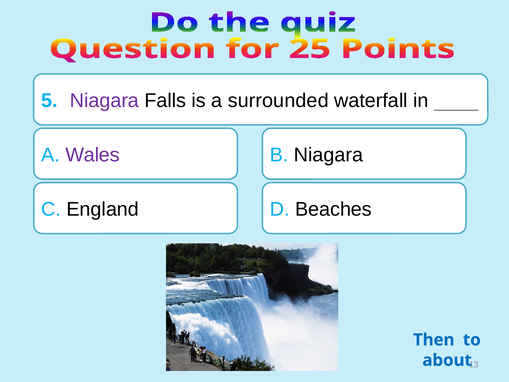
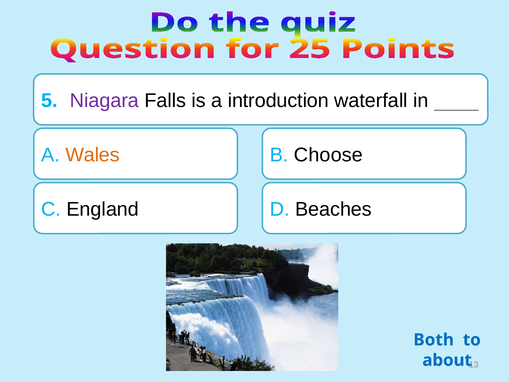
surrounded: surrounded -> introduction (278, 101)
Wales colour: purple -> orange (93, 155)
B Niagara: Niagara -> Choose (328, 155)
Then: Then -> Both (434, 340)
